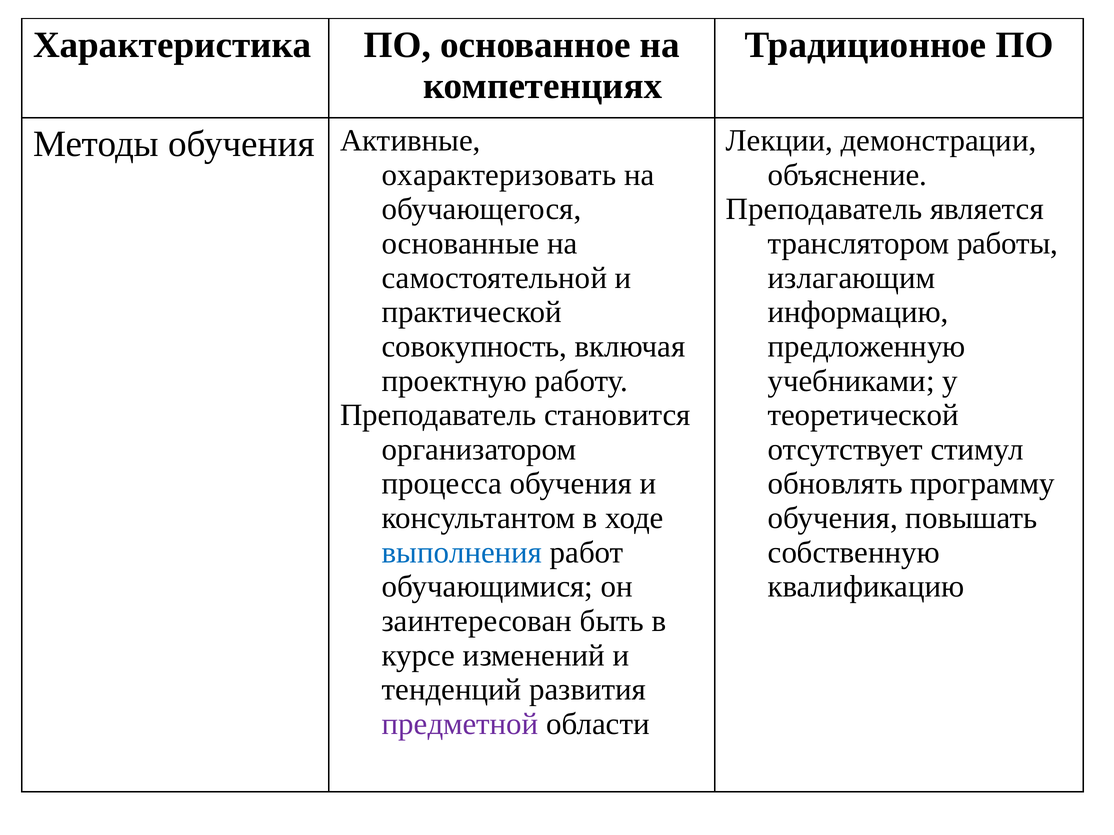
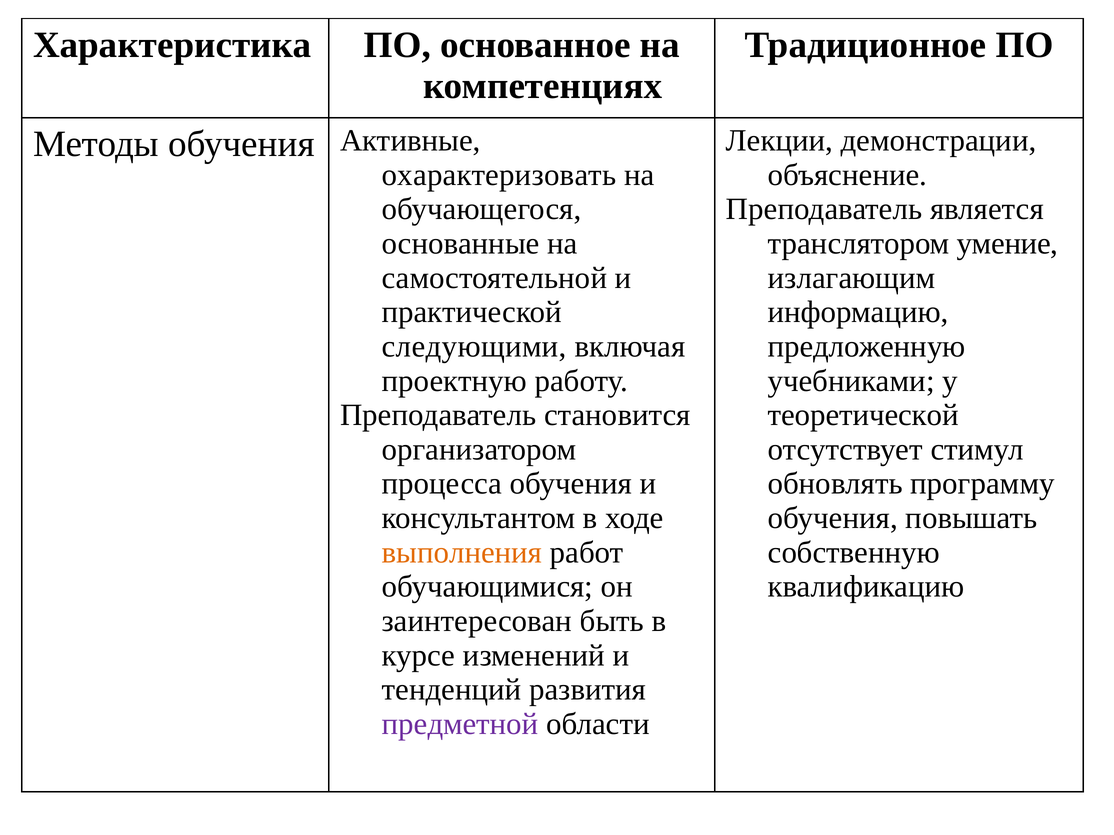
работы: работы -> умение (1007, 244)
совокупность: совокупность -> следующими (474, 347)
выполнения colour: blue -> orange (462, 553)
